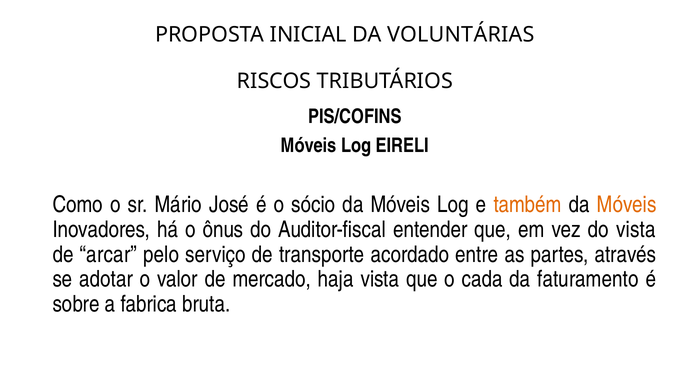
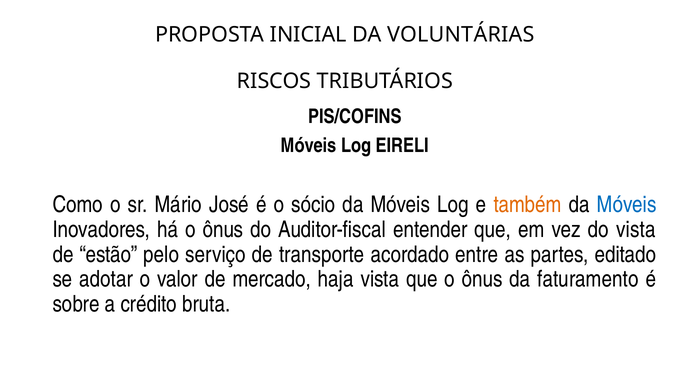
Móveis colour: orange -> blue (627, 205)
arcar: arcar -> estão (109, 255)
através: através -> editado (626, 255)
que o cada: cada -> ônus (482, 279)
fabrica: fabrica -> crédito (149, 304)
